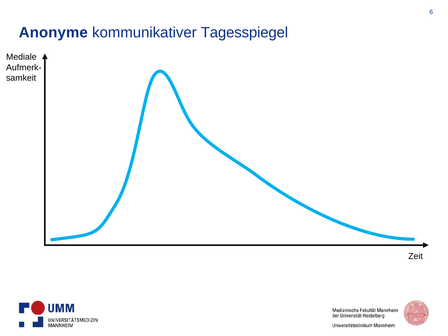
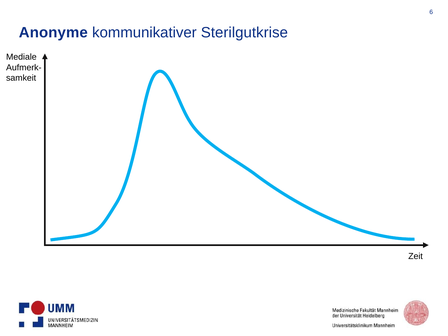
Tagesspiegel: Tagesspiegel -> Sterilgutkrise (244, 32)
